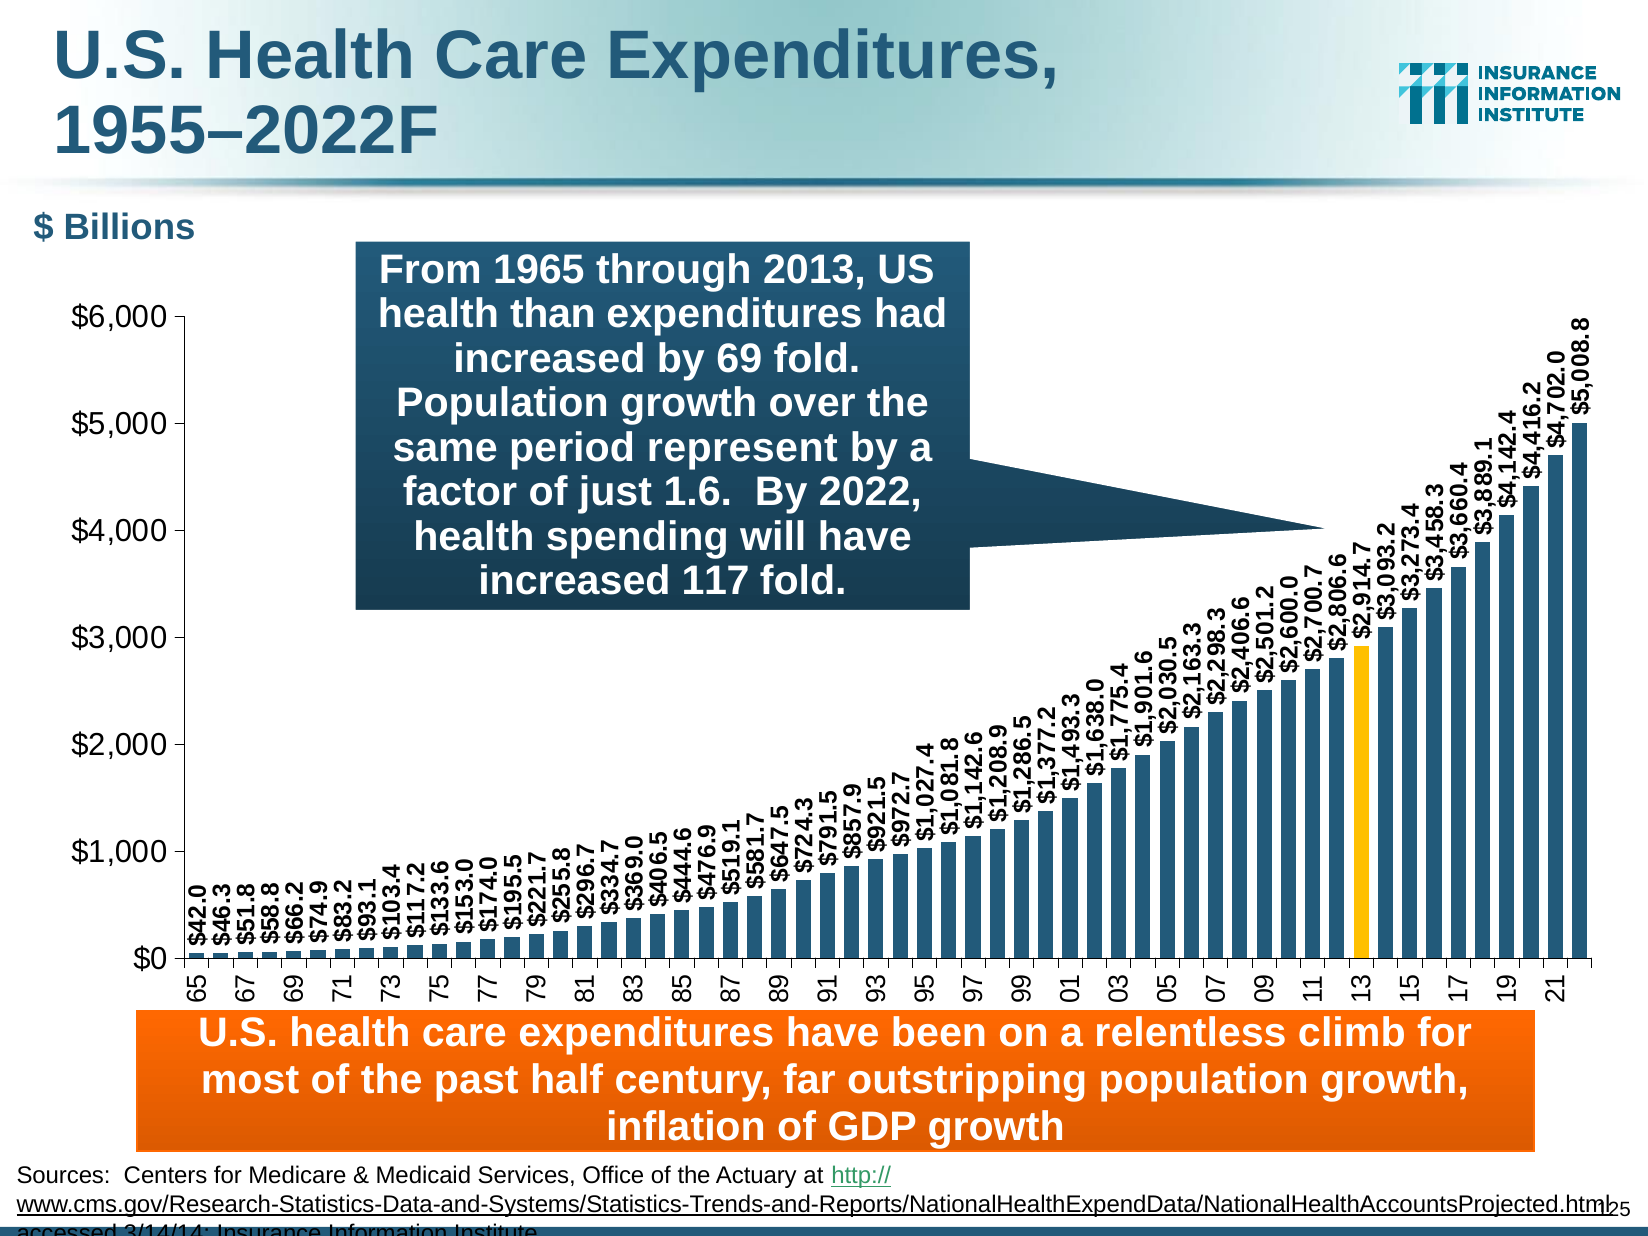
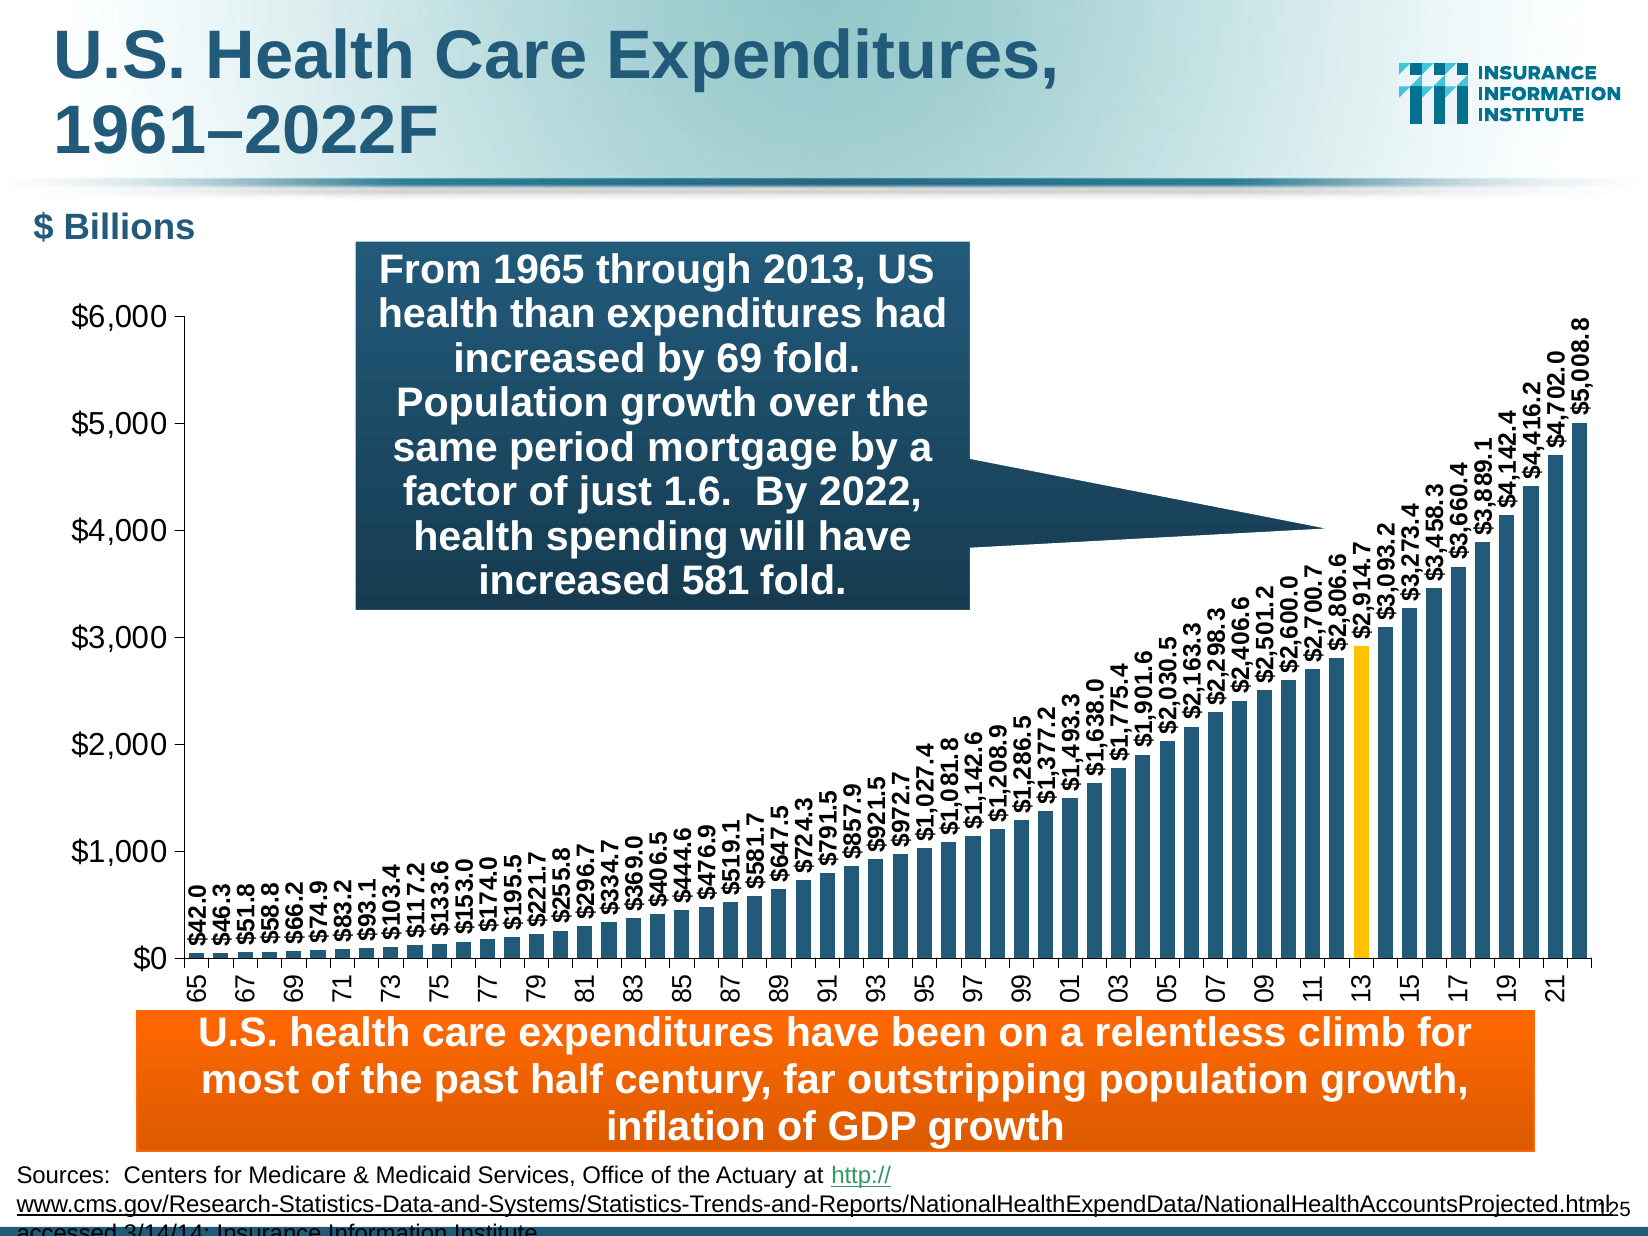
1955–2022F: 1955–2022F -> 1961–2022F (246, 130)
represent: represent -> mortgage (742, 448)
117: 117 -> 581 (715, 581)
